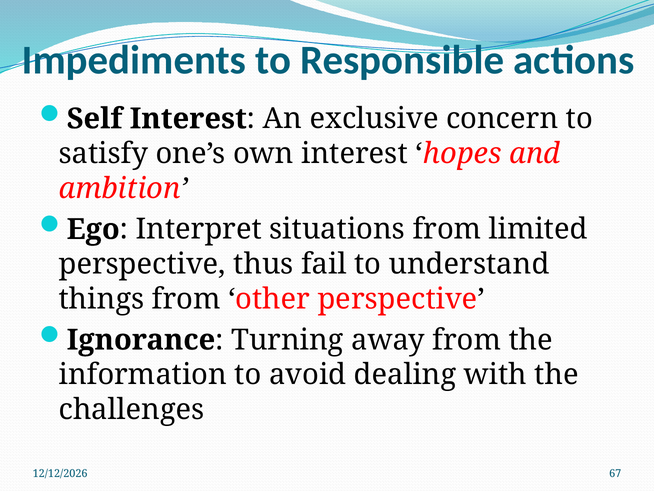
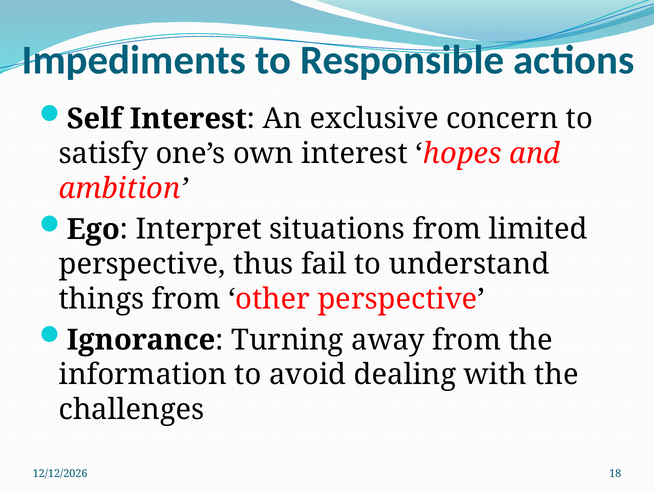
67: 67 -> 18 (615, 473)
